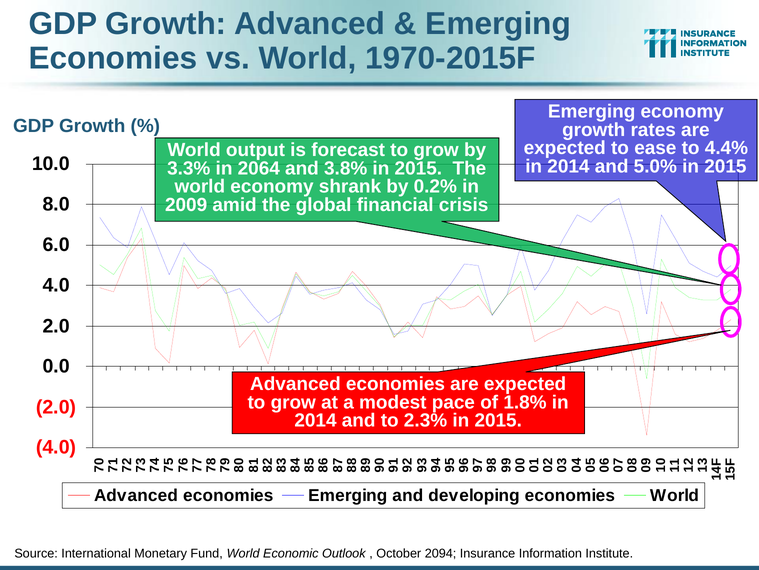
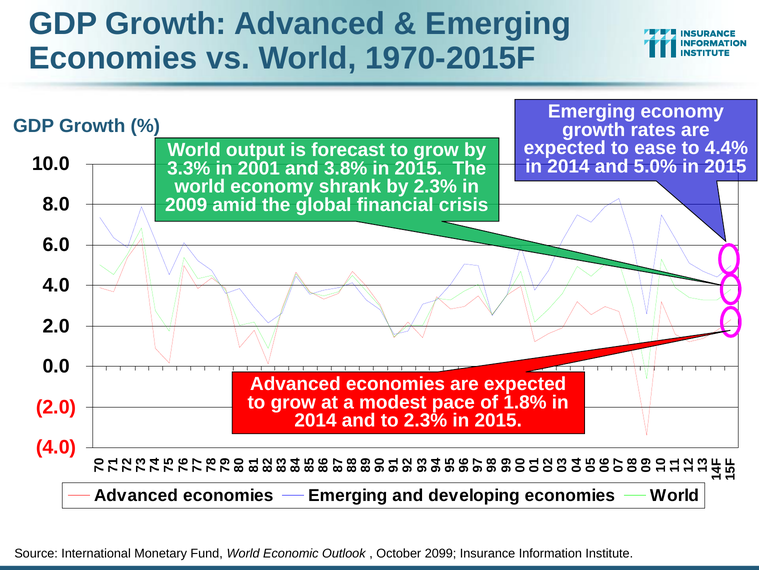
2064: 2064 -> 2001 (259, 168)
by 0.2%: 0.2% -> 2.3% (435, 186)
2094: 2094 -> 2099 (441, 553)
